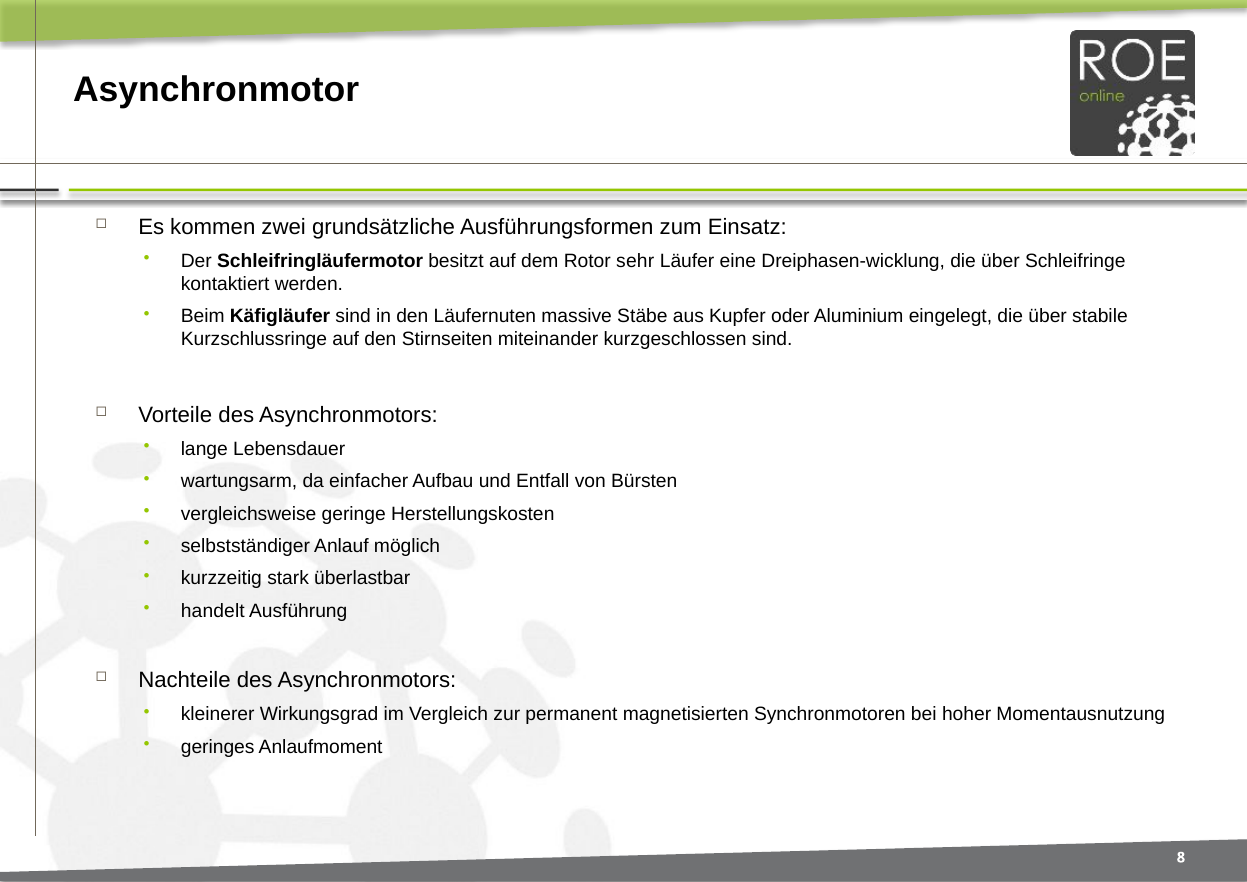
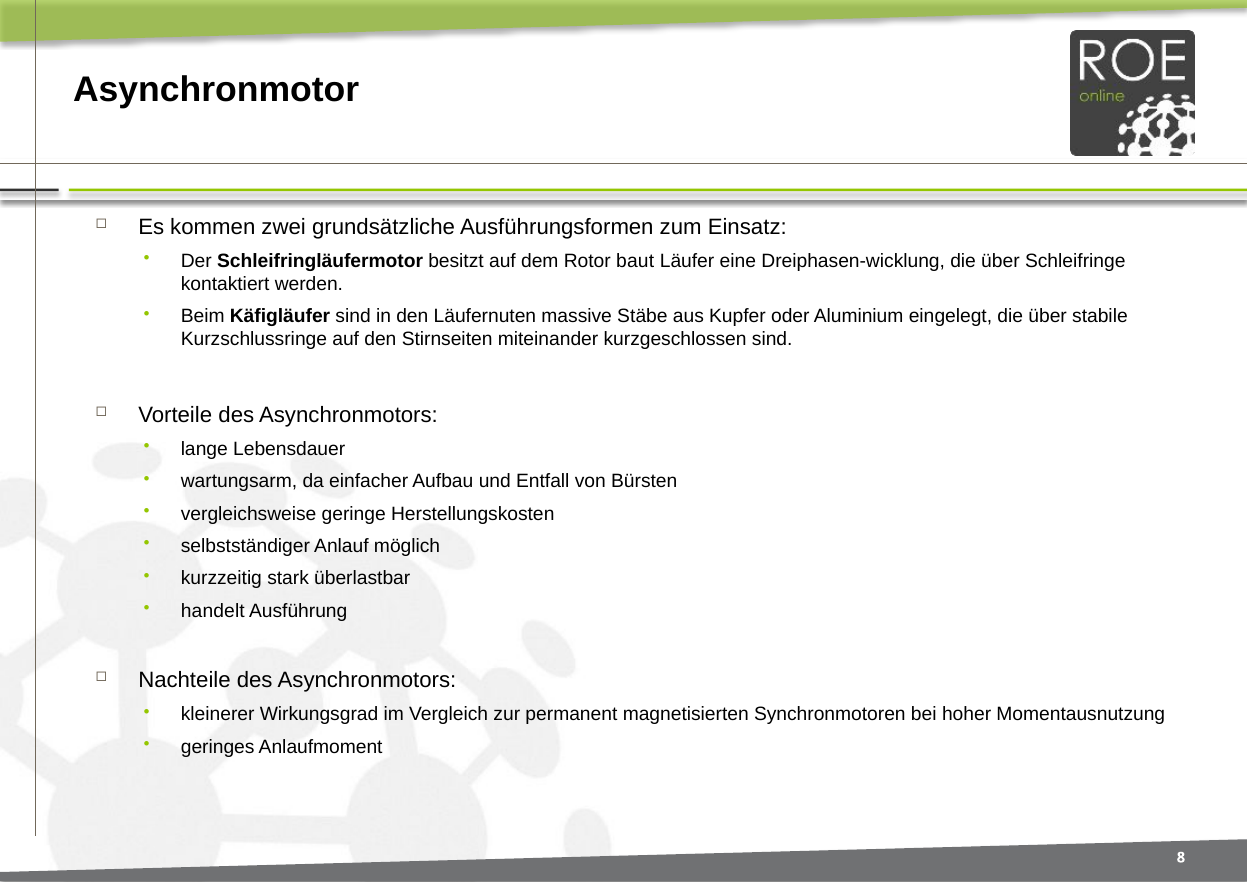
sehr: sehr -> baut (635, 261)
